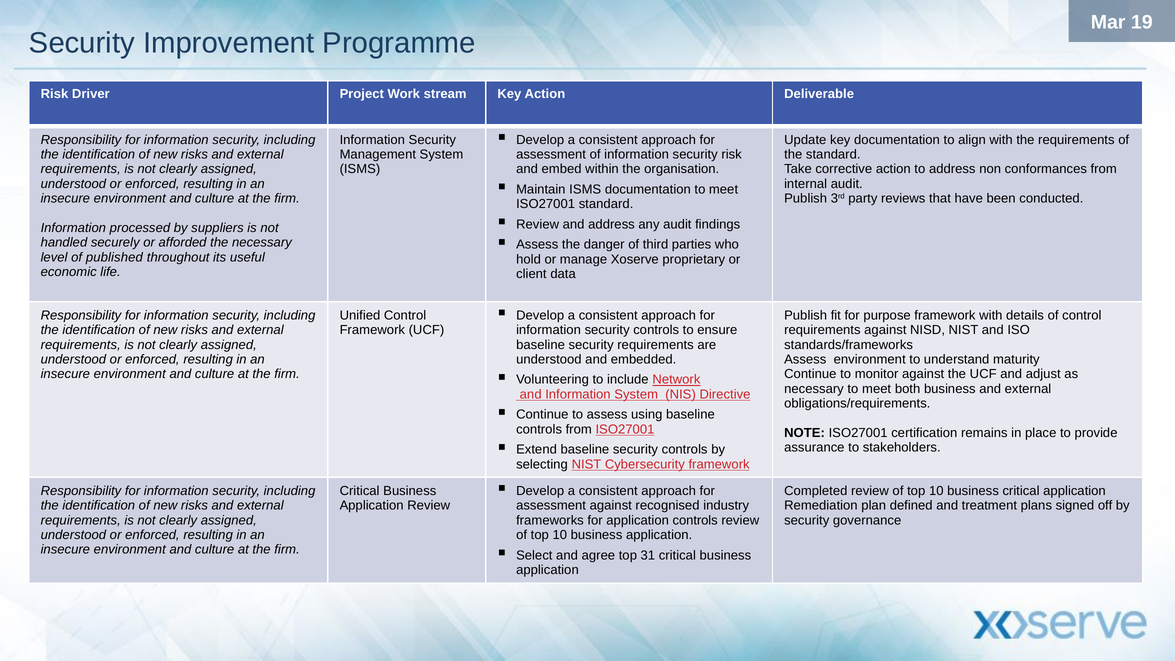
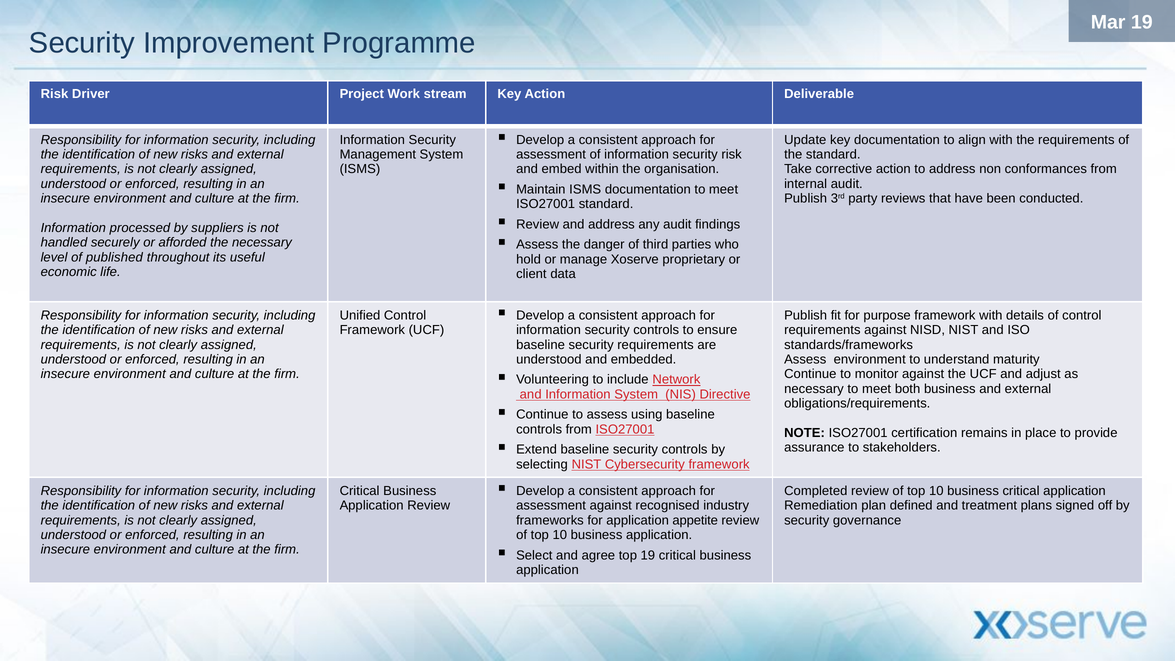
application controls: controls -> appetite (695, 520)
top 31: 31 -> 19 (648, 555)
